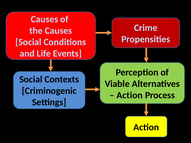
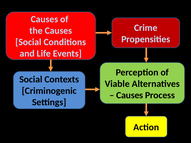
Action: Action -> Causes (130, 95)
